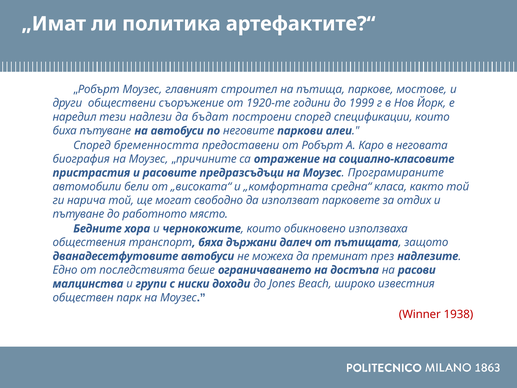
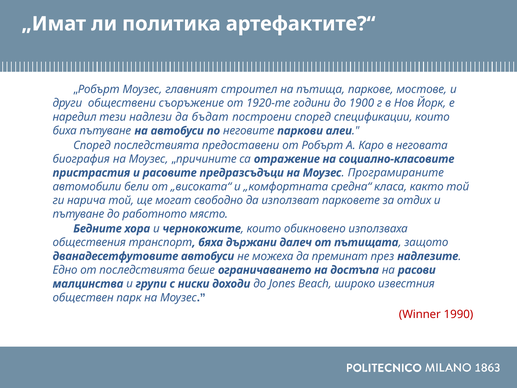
1999: 1999 -> 1900 (362, 103)
Според бременността: бременността -> последствията (156, 145)
1938: 1938 -> 1990 (458, 314)
